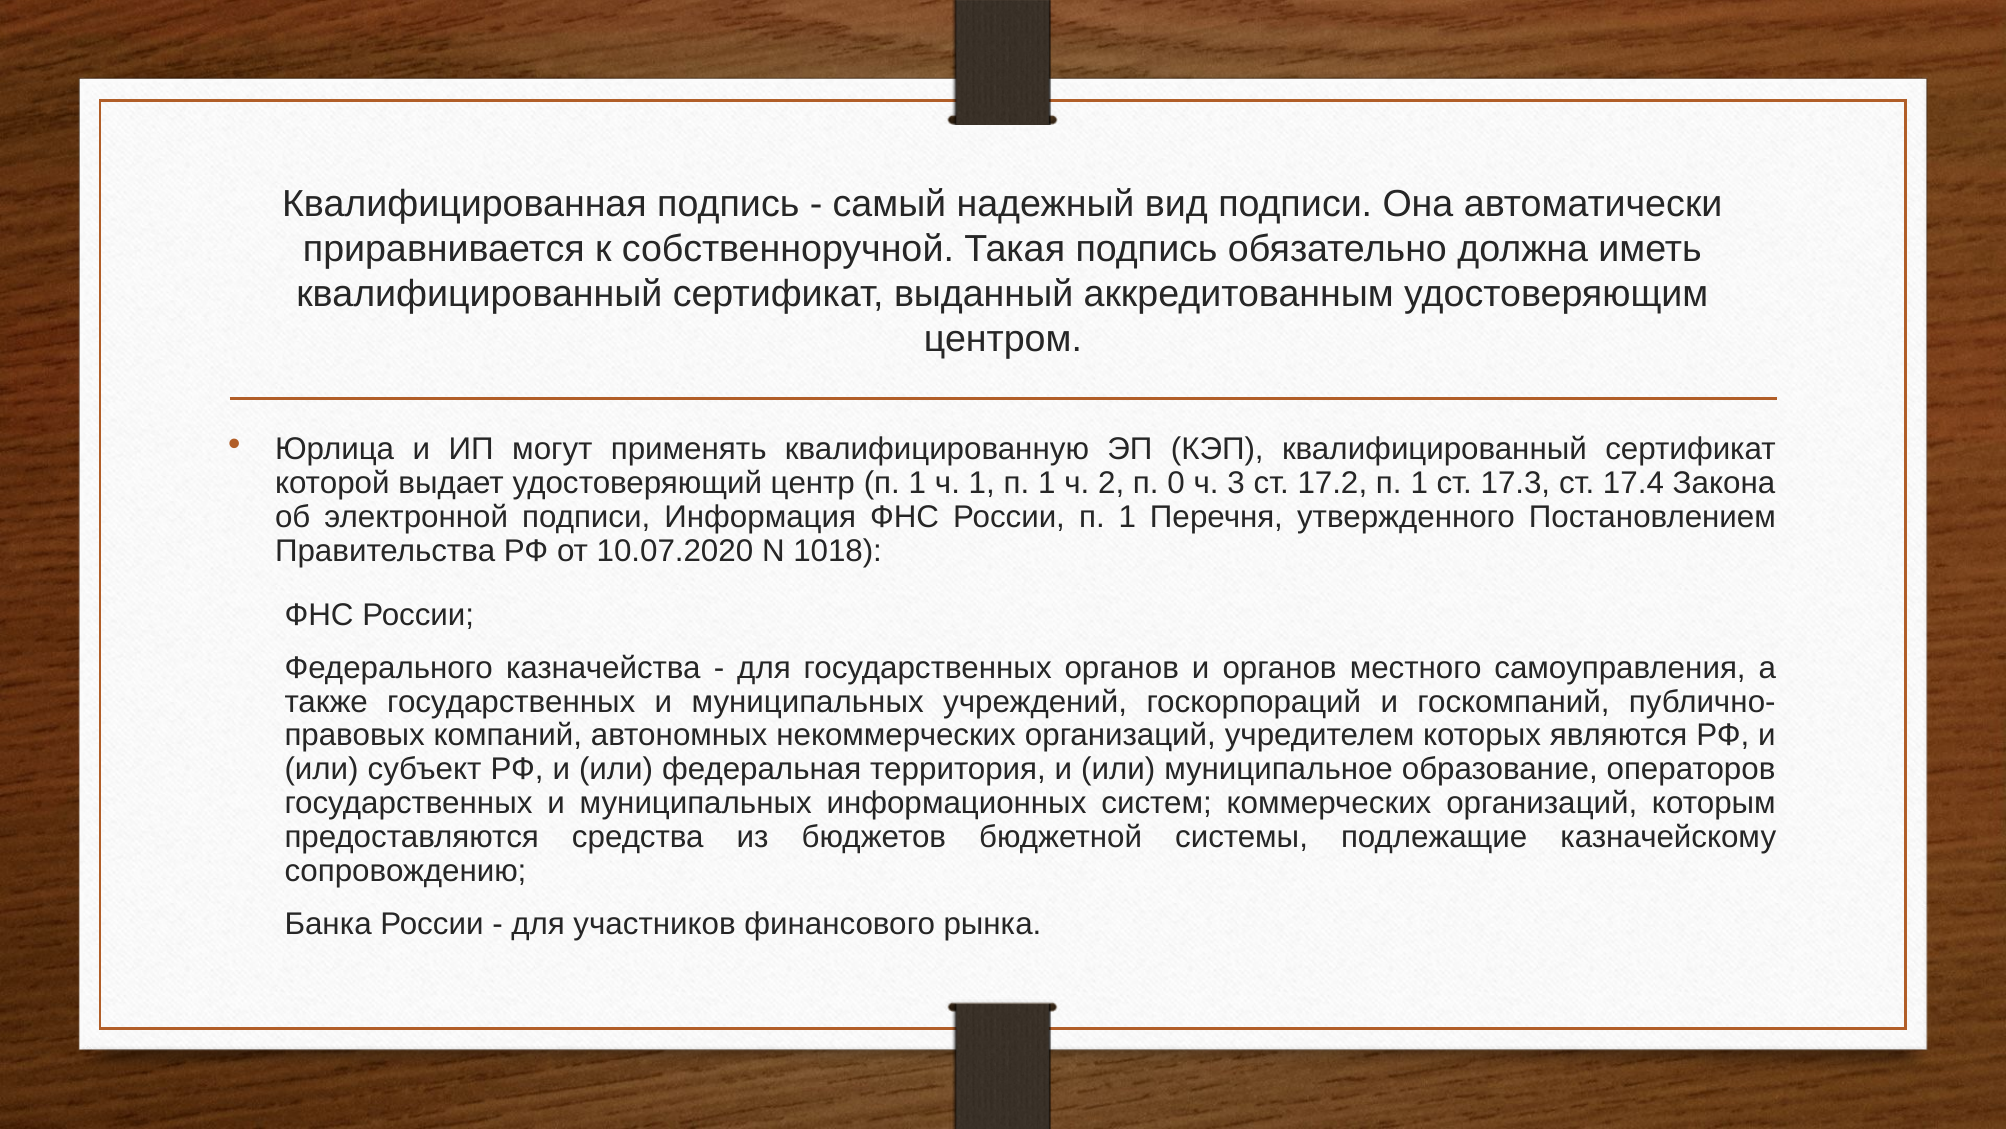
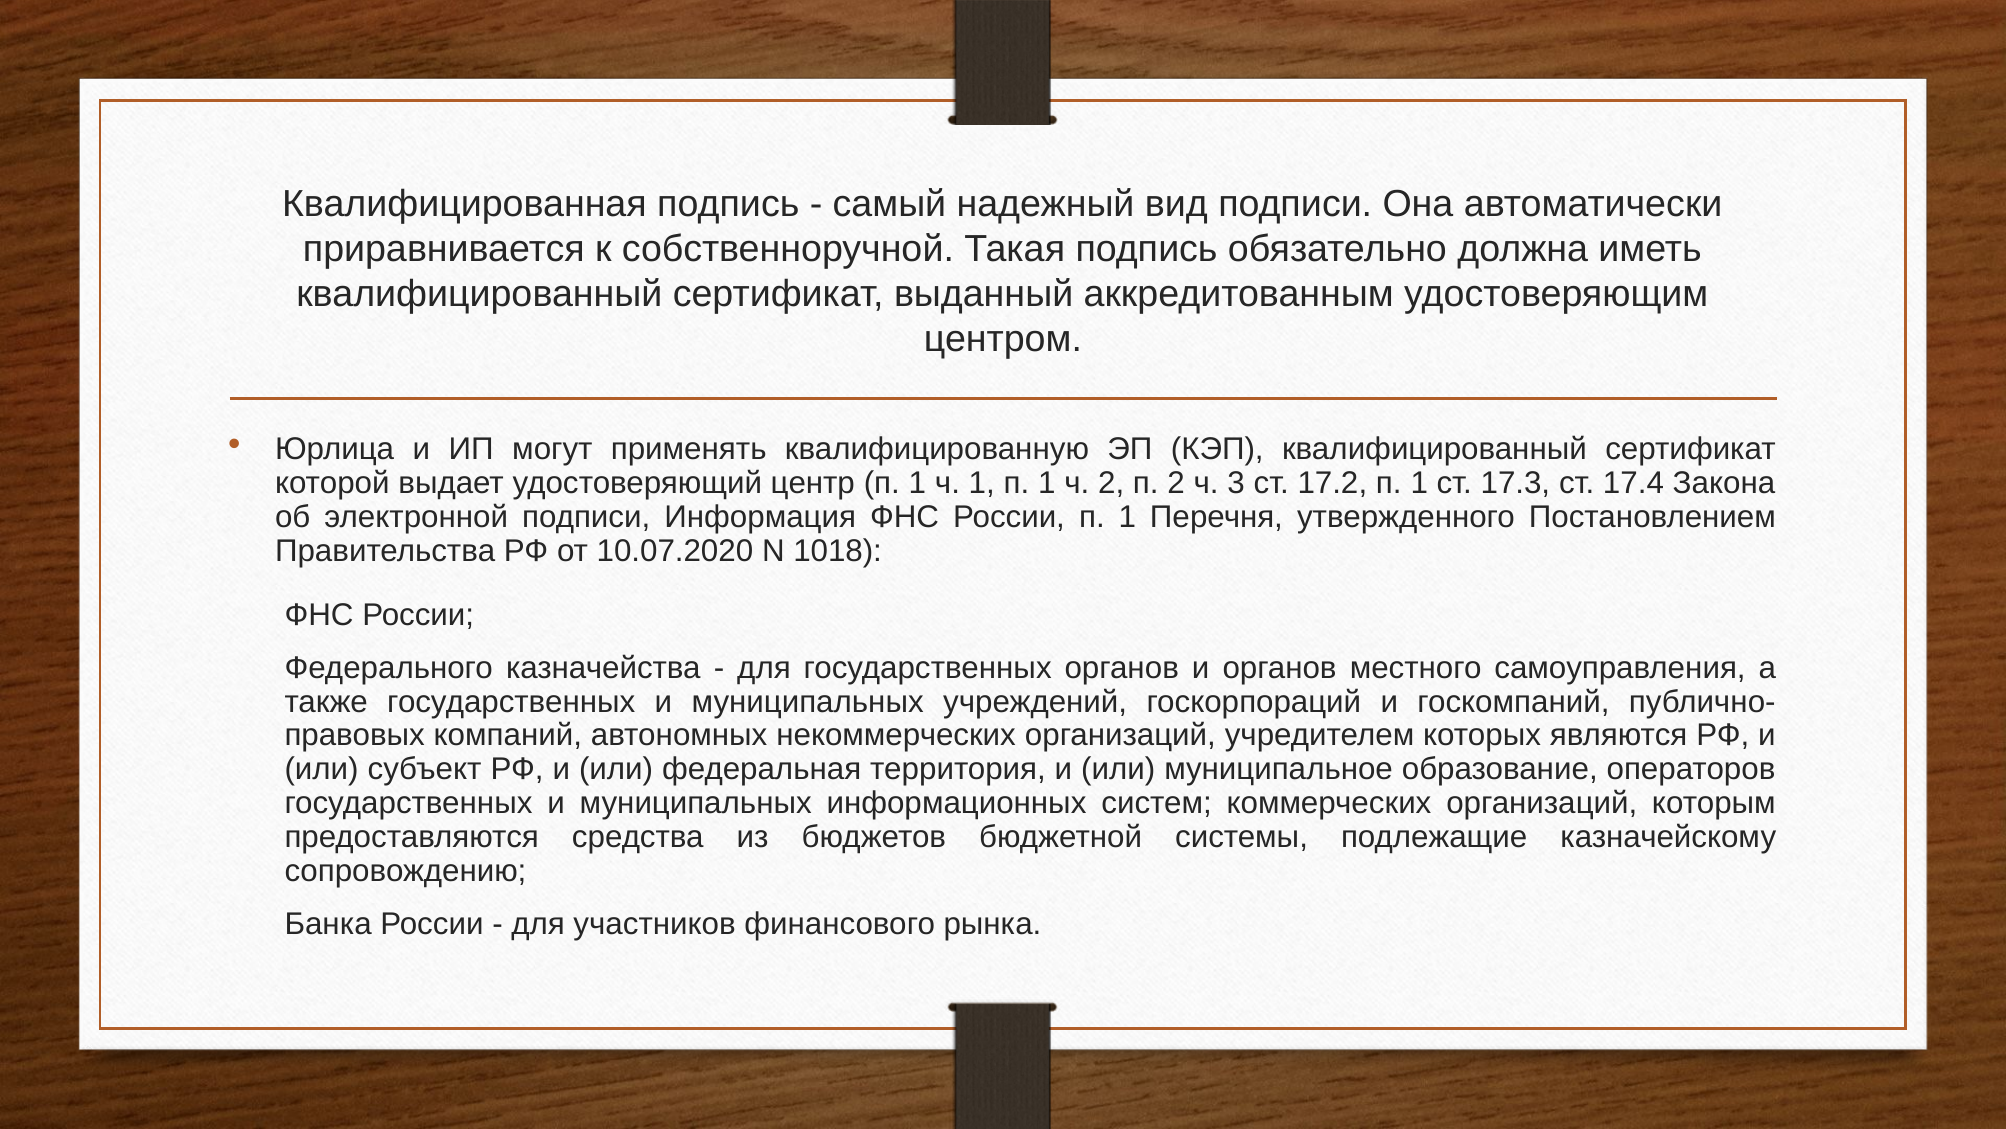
п 0: 0 -> 2 (1176, 483)
